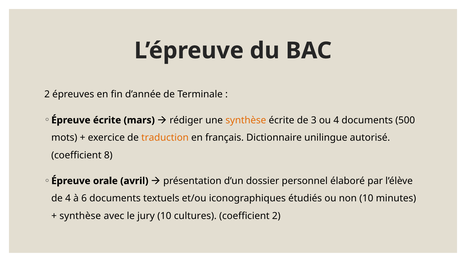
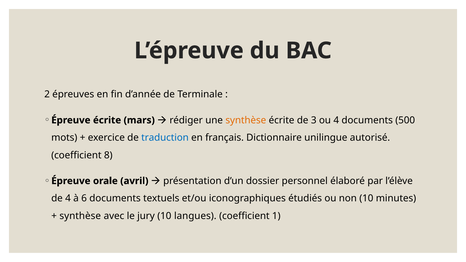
traduction colour: orange -> blue (165, 138)
cultures: cultures -> langues (195, 216)
coefficient 2: 2 -> 1 (276, 216)
